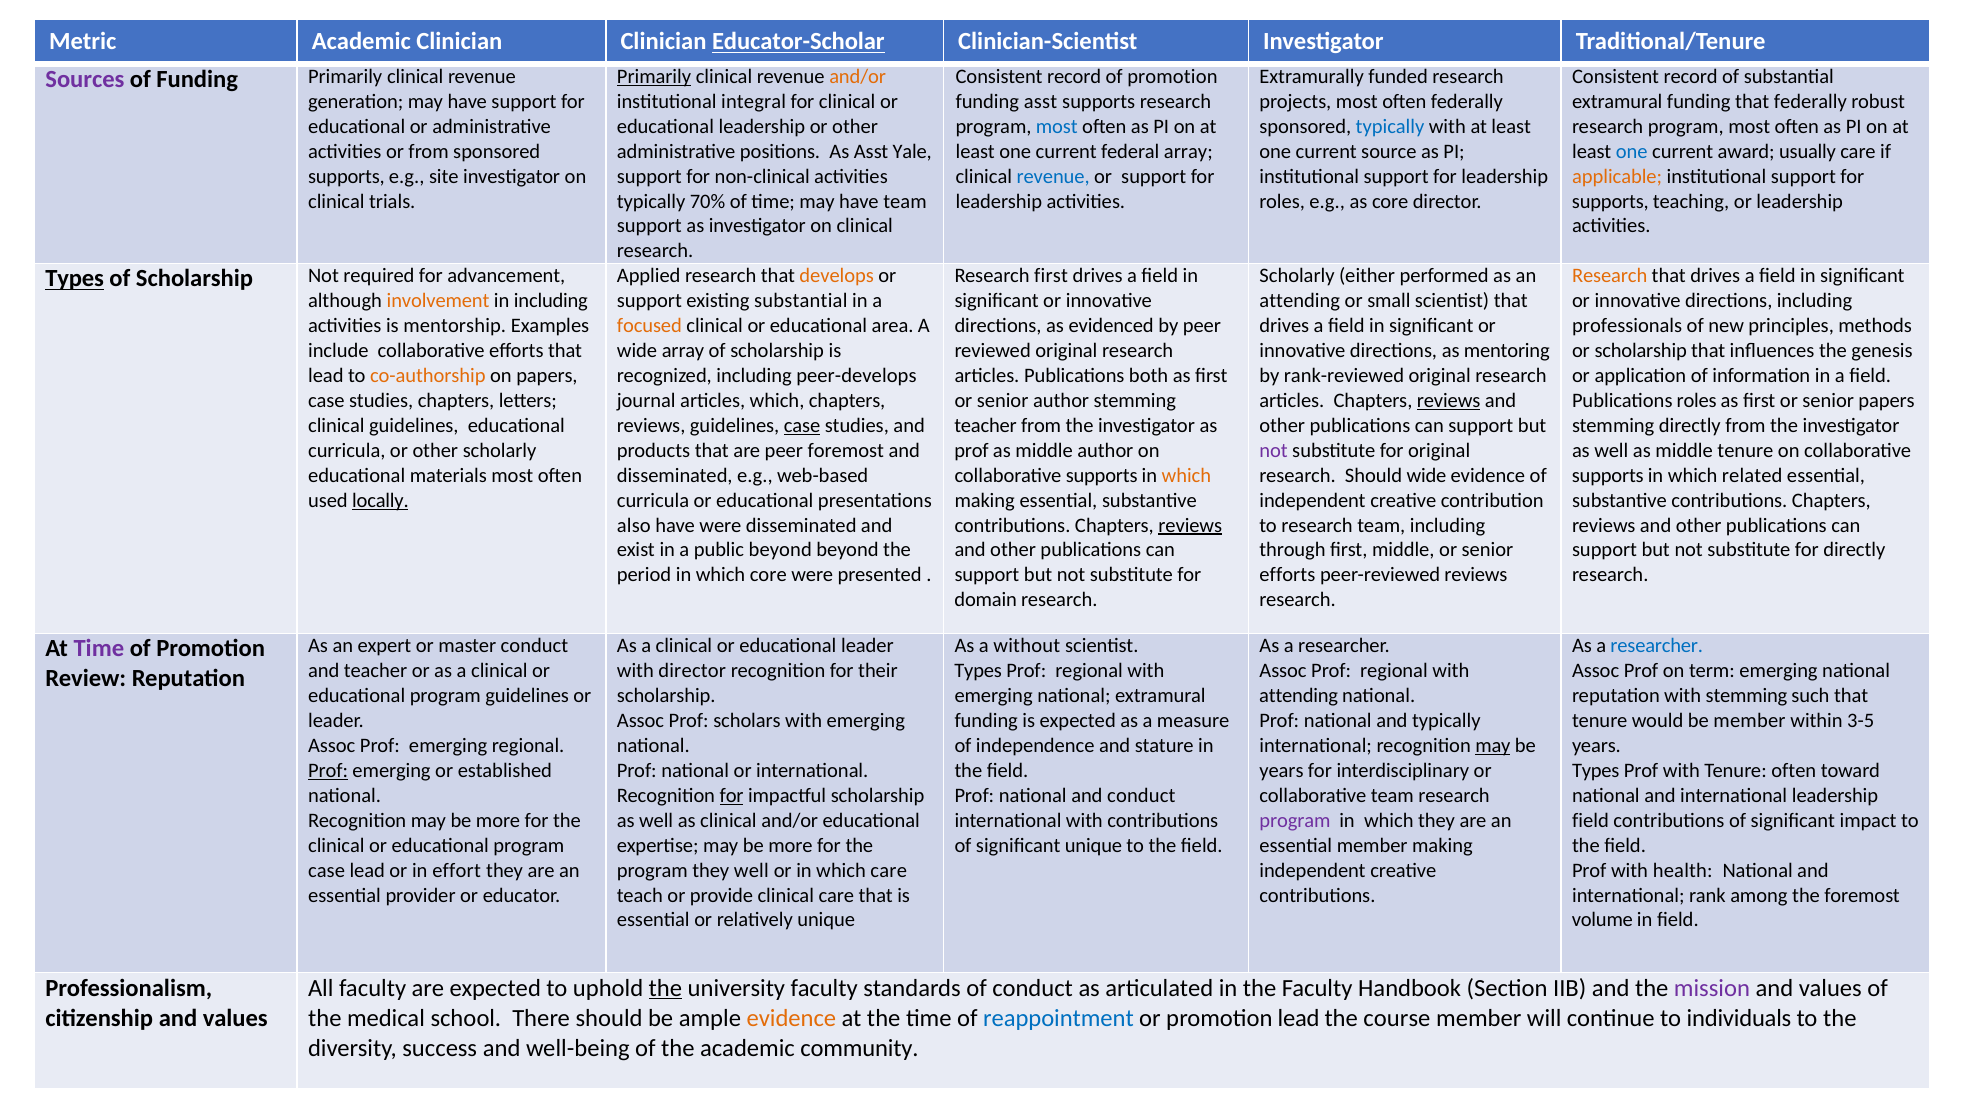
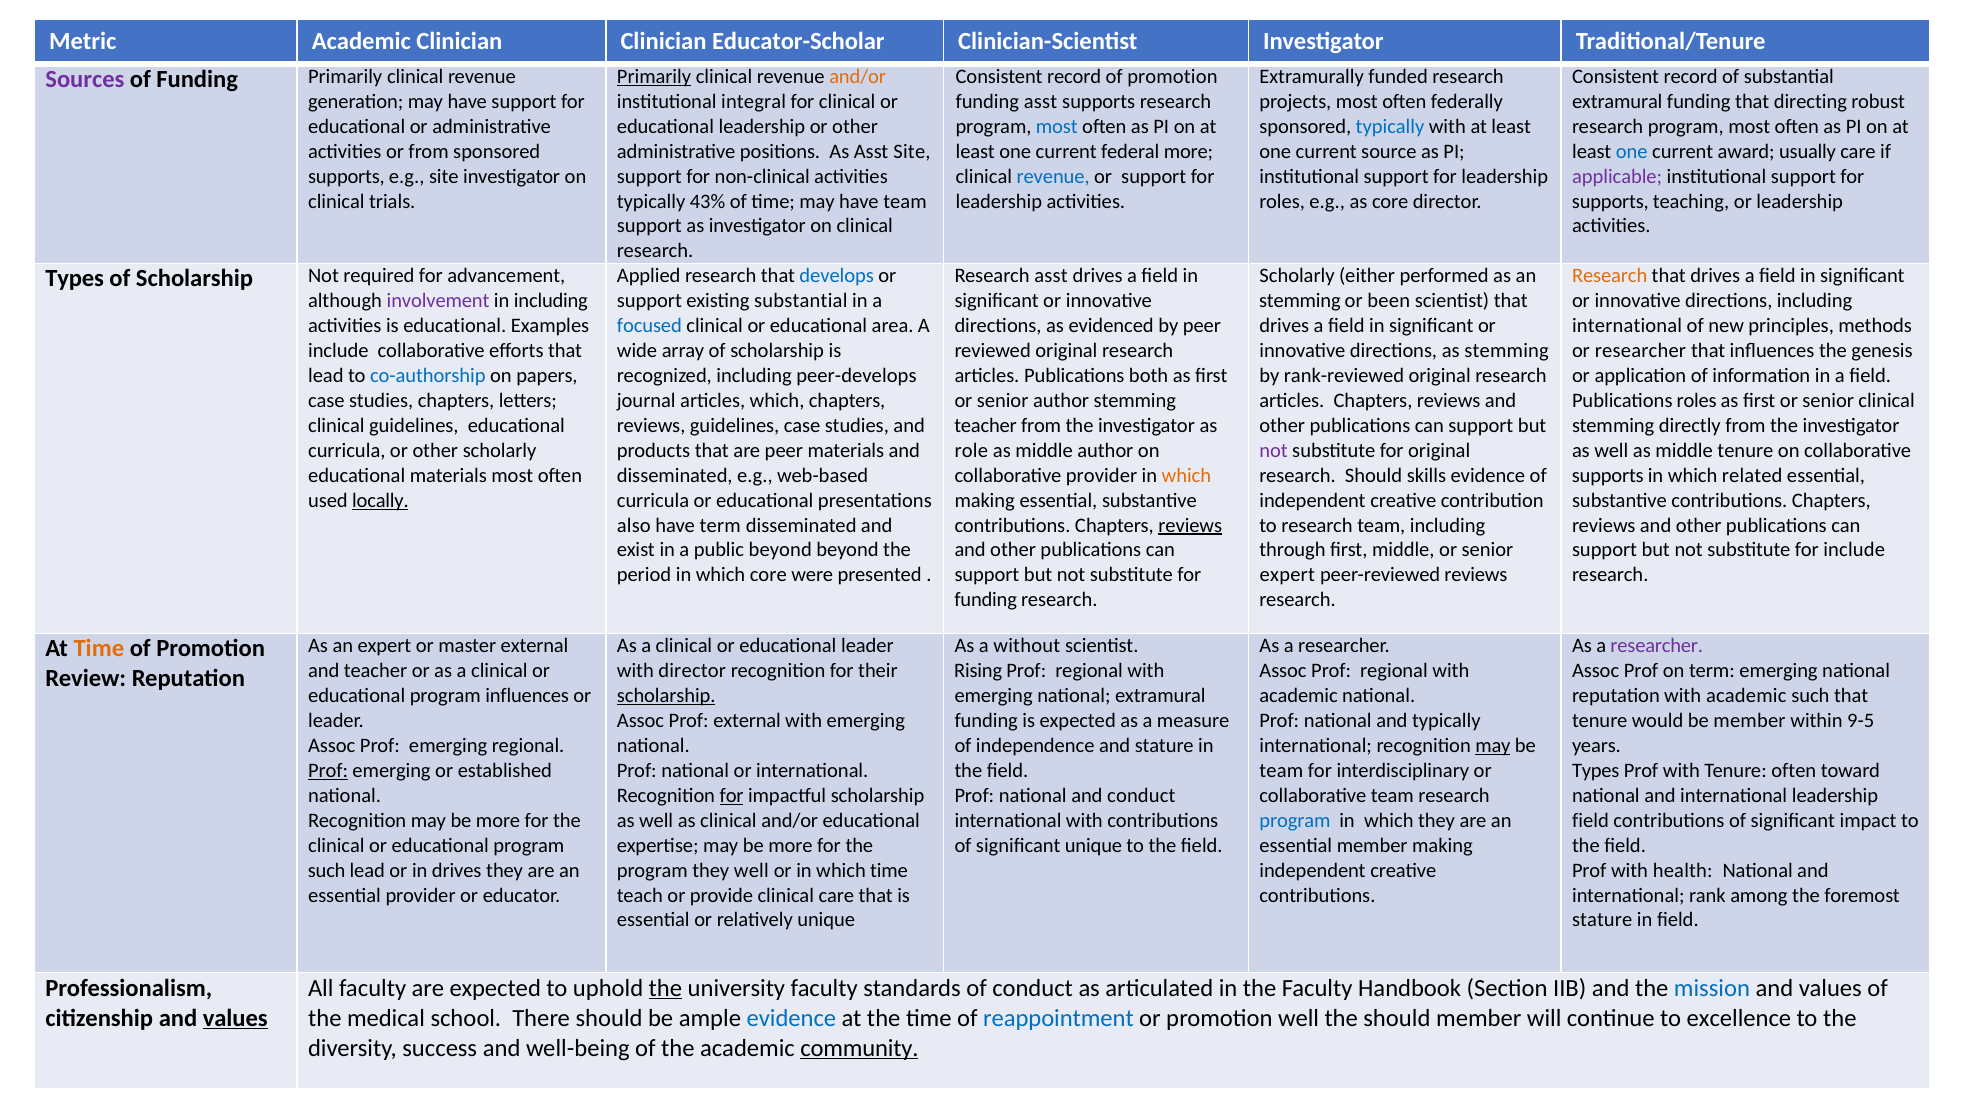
Educator-Scholar underline: present -> none (798, 42)
that federally: federally -> directing (1810, 102)
Asst Yale: Yale -> Site (912, 151)
federal array: array -> more (1188, 151)
applicable colour: orange -> purple (1617, 176)
70%: 70% -> 43% (708, 201)
develops colour: orange -> blue (837, 276)
Research first: first -> asst (1051, 276)
Types underline: present -> none (75, 279)
involvement colour: orange -> purple (438, 301)
attending: attending -> stemming (1300, 301)
small: small -> been (1389, 301)
is mentorship: mentorship -> educational (455, 326)
focused colour: orange -> blue (649, 326)
professionals: professionals -> international (1627, 326)
as mentoring: mentoring -> stemming (1507, 351)
or scholarship: scholarship -> researcher (1640, 351)
co-authorship colour: orange -> blue (428, 376)
reviews underline: present -> none (1449, 401)
senior papers: papers -> clinical (1887, 401)
case underline: present -> none (802, 425)
peer foremost: foremost -> materials (846, 450)
prof: prof -> role (971, 450)
supports: supports -> provider (1102, 475)
Should wide: wide -> skills (1426, 475)
have were: were -> term (720, 525)
for directly: directly -> include (1854, 550)
efforts: efforts -> expert (1287, 575)
domain: domain -> funding (986, 600)
master conduct: conduct -> external (535, 646)
researcher colour: blue -> purple (1657, 646)
Time colour: purple -> orange (99, 649)
Types: Types -> Rising (978, 671)
program guidelines: guidelines -> influences (527, 696)
scholarship underline: none -> present (666, 696)
attending: attending -> academic (1299, 696)
reputation with stemming: stemming -> academic (1746, 696)
Prof scholars: scholars -> external (747, 721)
3-5: 3-5 -> 9-5 (1861, 721)
years: years -> team (1281, 770)
program colour: purple -> blue (1295, 820)
case: case -> such (327, 870)
in effort: effort -> drives (457, 870)
which care: care -> time (889, 870)
volume: volume -> stature (1602, 920)
mission colour: purple -> blue (1712, 988)
values underline: none -> present (235, 1018)
evidence colour: orange -> blue (791, 1018)
promotion lead: lead -> well (1299, 1018)
the course: course -> should (1397, 1018)
individuals: individuals -> excellence (1739, 1018)
community underline: none -> present (859, 1048)
